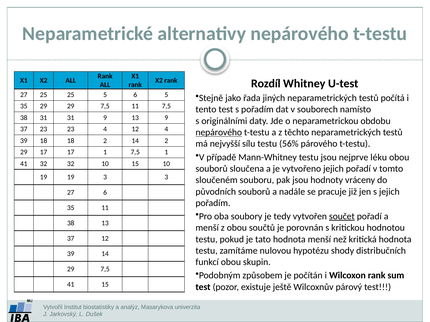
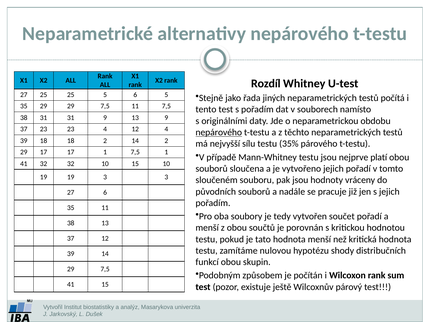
56%: 56% -> 35% (289, 144)
léku: léku -> platí (379, 157)
součet underline: present -> none (342, 217)
